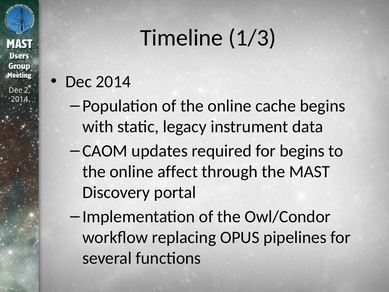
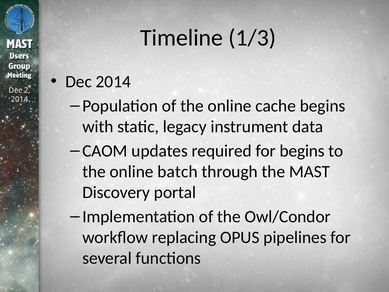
affect: affect -> batch (177, 172)
